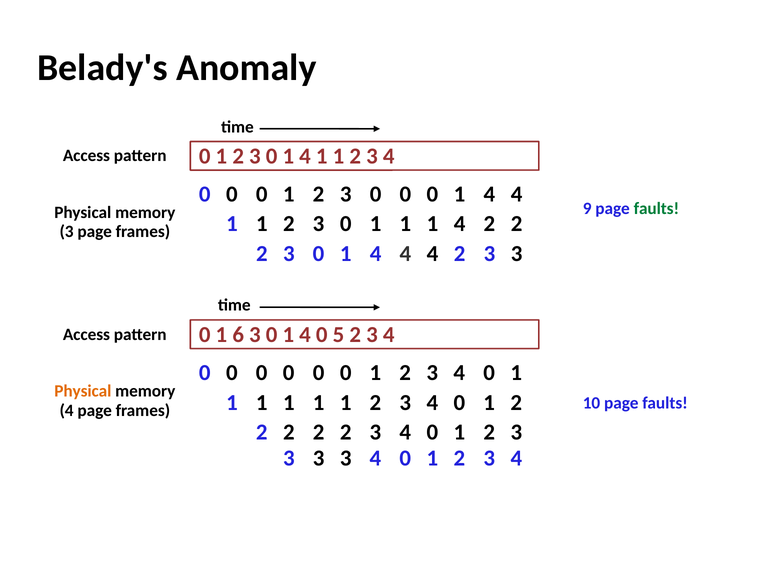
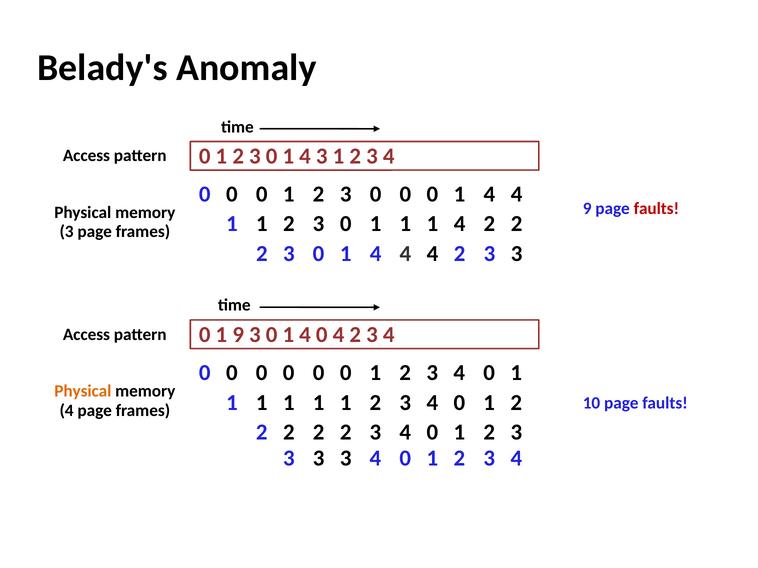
1: 1 -> 3 (322, 156)
faults colour: green -> red (656, 209)
1 6: 6 -> 9 (238, 335)
0 5: 5 -> 4 (339, 335)
